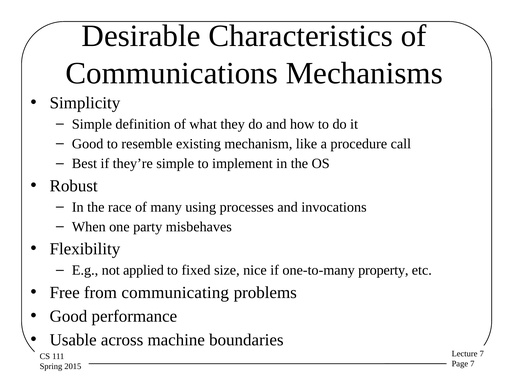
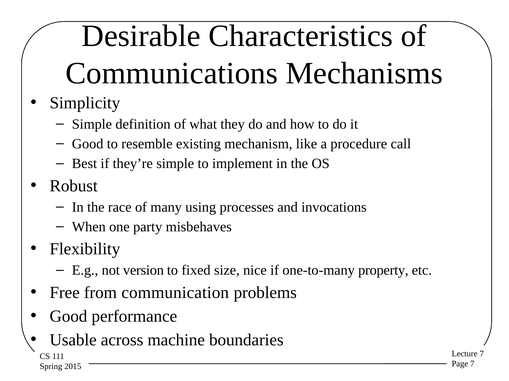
applied: applied -> version (143, 271)
communicating: communicating -> communication (175, 293)
